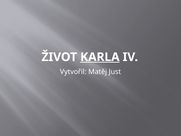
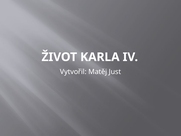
KARLA underline: present -> none (100, 57)
